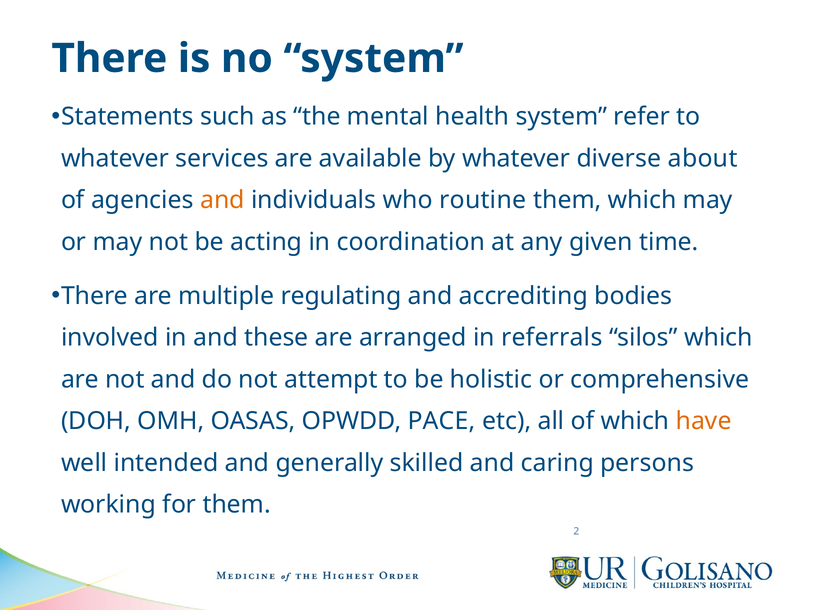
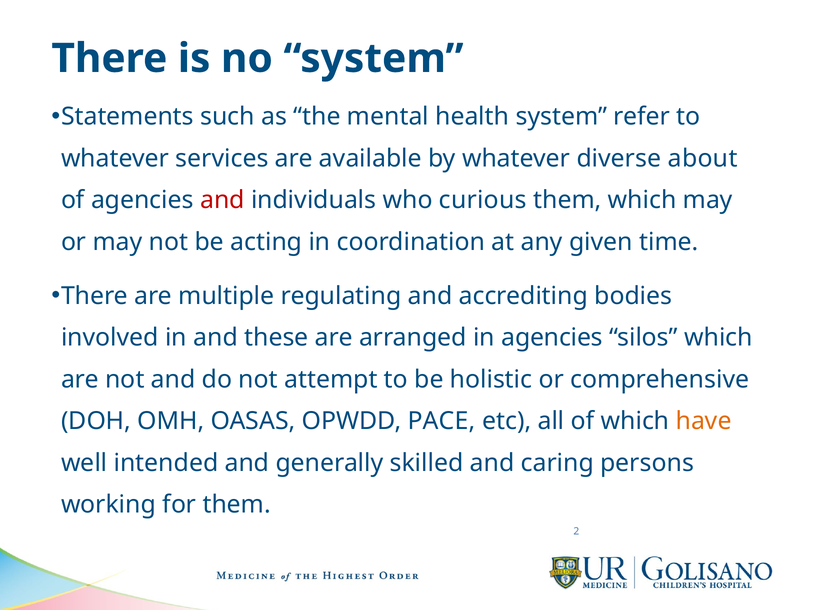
and colour: orange -> red (222, 200)
routine: routine -> curious (483, 200)
in referrals: referrals -> agencies (552, 338)
